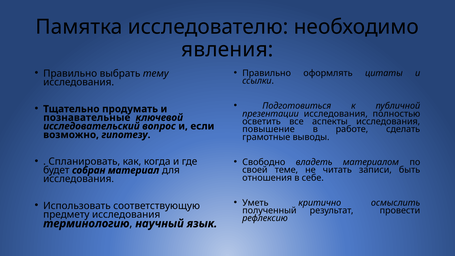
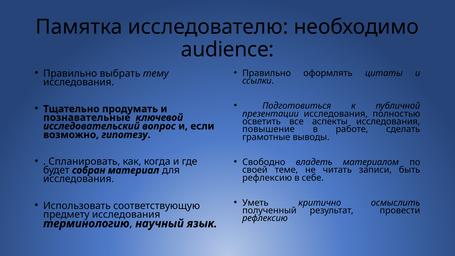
явления: явления -> audience (228, 49)
отношения: отношения -> рефлексию (267, 178)
